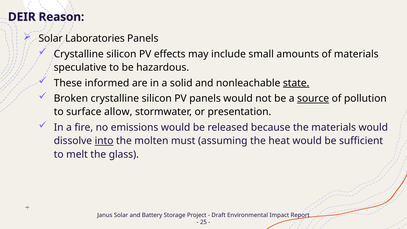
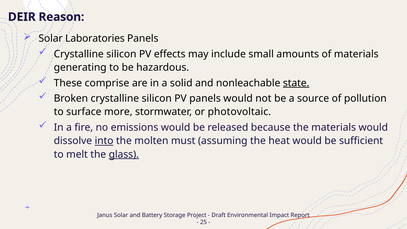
speculative: speculative -> generating (80, 67)
informed: informed -> comprise (107, 83)
source underline: present -> none (313, 98)
allow: allow -> more (118, 112)
presentation: presentation -> photovoltaic (239, 112)
glass underline: none -> present (124, 154)
